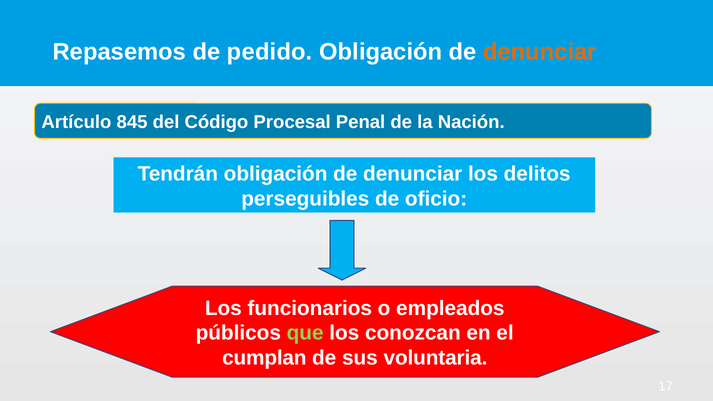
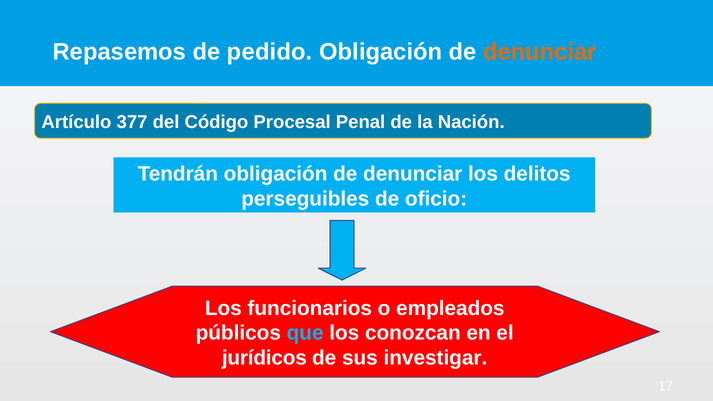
845: 845 -> 377 (132, 122)
que colour: light green -> light blue (305, 333)
cumplan: cumplan -> jurídicos (264, 358)
voluntaria: voluntaria -> investigar (435, 358)
